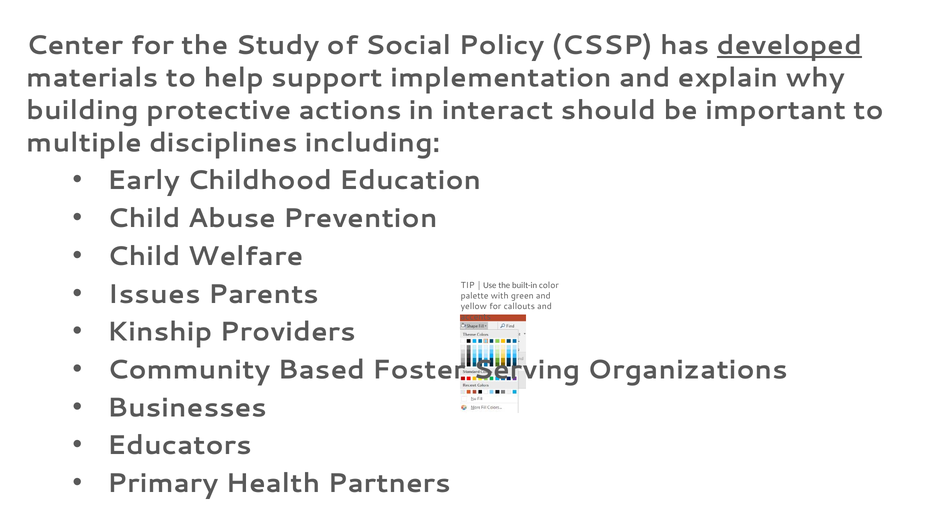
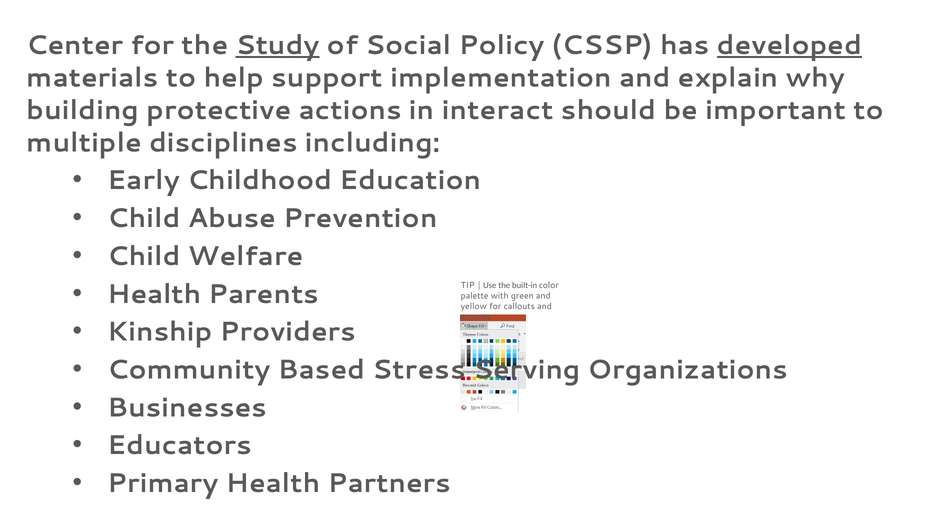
Study underline: none -> present (278, 45)
Issues: Issues -> Health (154, 294)
Foster: Foster -> Stress (419, 370)
